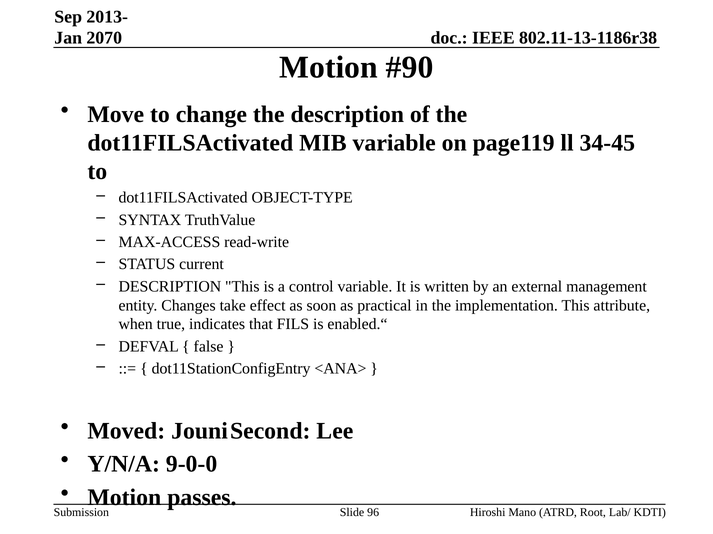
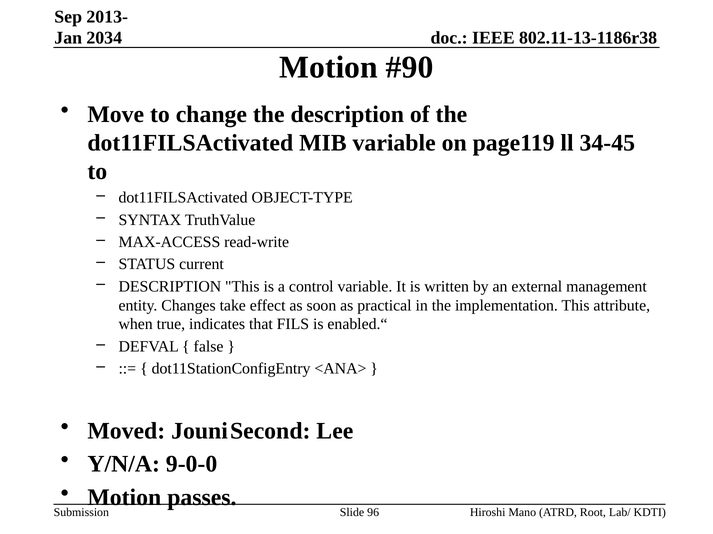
2070: 2070 -> 2034 (104, 38)
